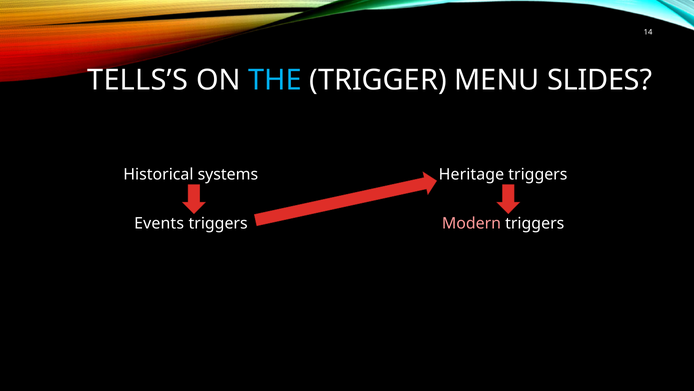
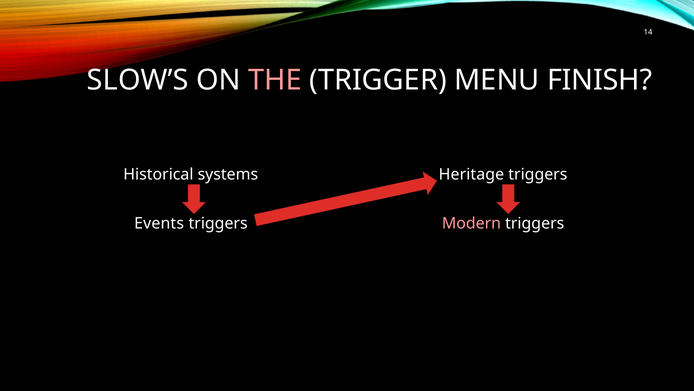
TELLS’S: TELLS’S -> SLOW’S (138, 80)
THE colour: light blue -> pink (275, 80)
SLIDES: SLIDES -> FINISH (600, 80)
